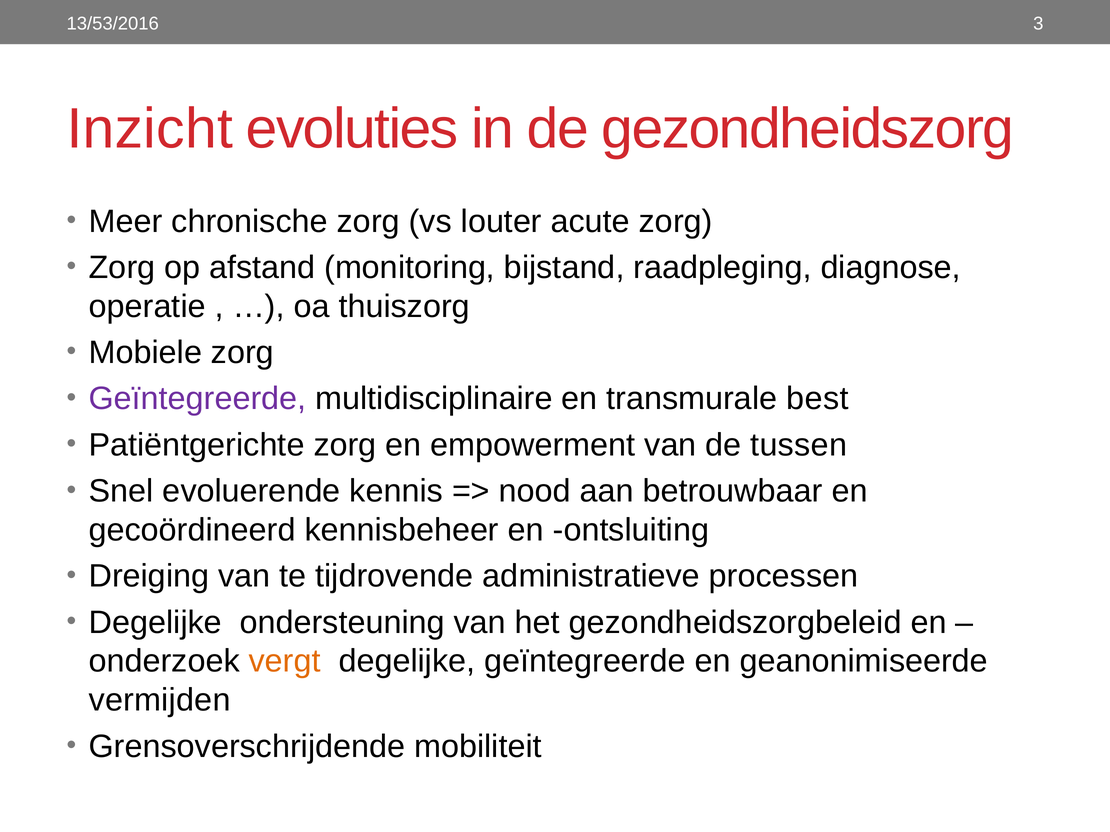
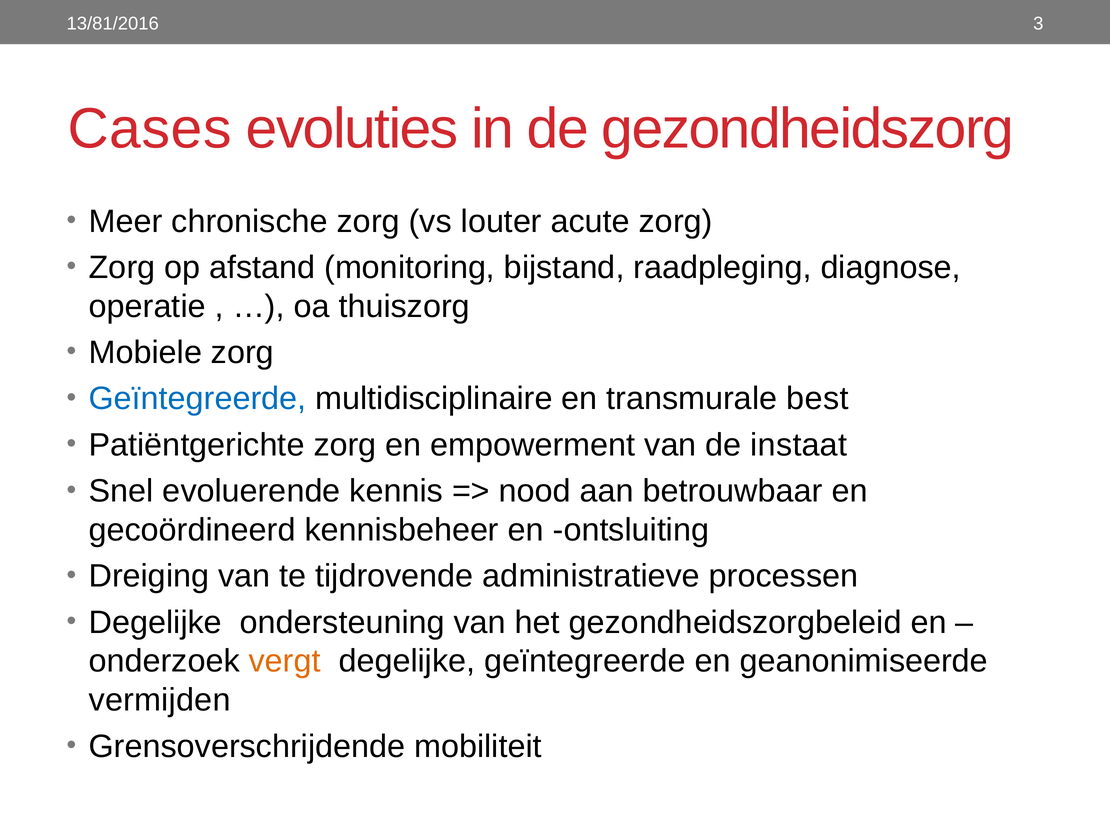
13/53/2016: 13/53/2016 -> 13/81/2016 (113, 24)
Inzicht: Inzicht -> Cases (150, 129)
Geïntegreerde colour: purple -> blue (198, 399)
tussen: tussen -> instaat (799, 445)
